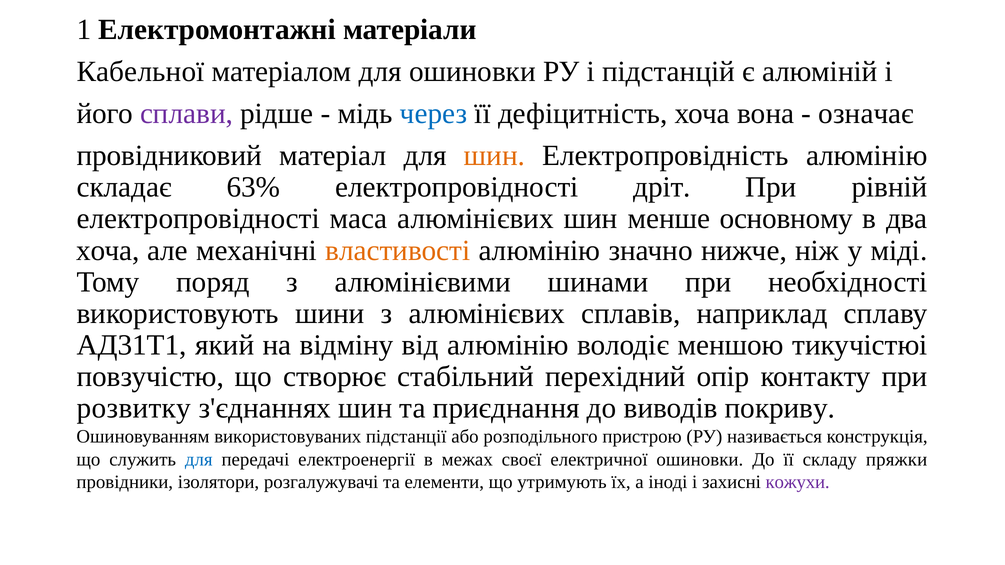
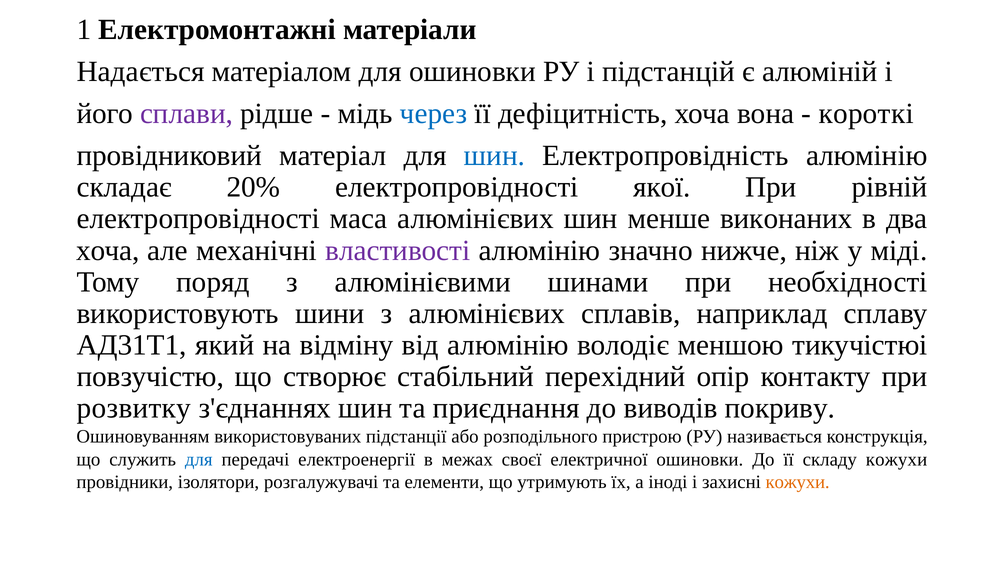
Кабельної: Кабельної -> Надається (141, 72)
означає: означає -> короткі (866, 114)
шин colour: orange -> blue (495, 156)
63%: 63% -> 20% (254, 187)
дріт: дріт -> якої (662, 187)
основному: основному -> виконаних (786, 219)
властивості colour: orange -> purple (398, 250)
складу пряжки: пряжки -> кожухи (897, 460)
кожухи colour: purple -> orange (798, 482)
